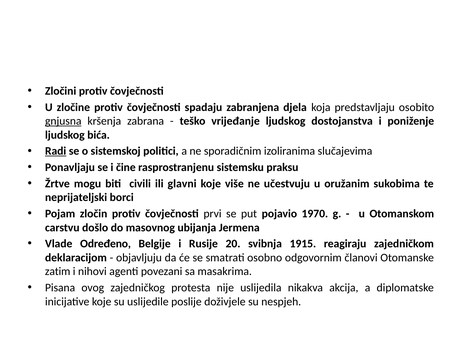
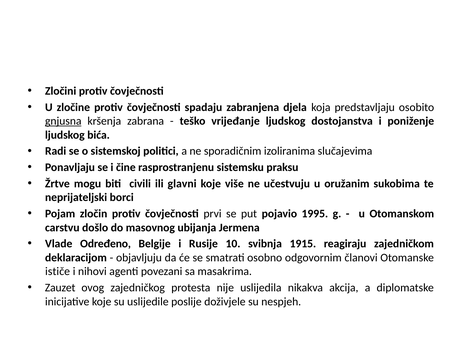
Radi underline: present -> none (56, 151)
1970: 1970 -> 1995 (315, 213)
20: 20 -> 10 (233, 243)
zatim: zatim -> ističe (58, 271)
Pisana: Pisana -> Zauzet (60, 287)
